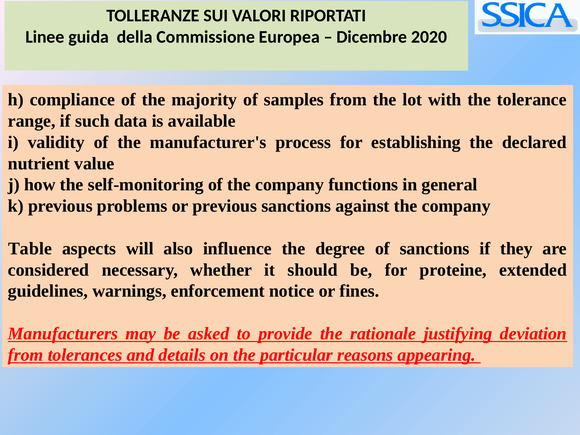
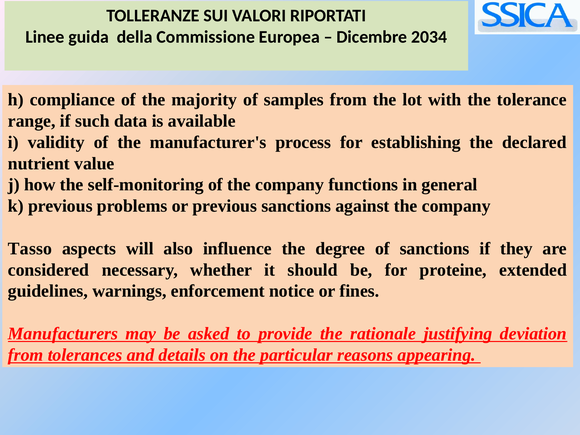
2020: 2020 -> 2034 (429, 37)
Table: Table -> Tasso (30, 249)
